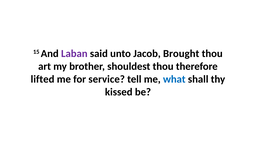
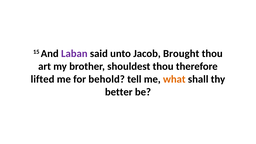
service: service -> behold (107, 79)
what colour: blue -> orange (174, 79)
kissed: kissed -> better (119, 92)
